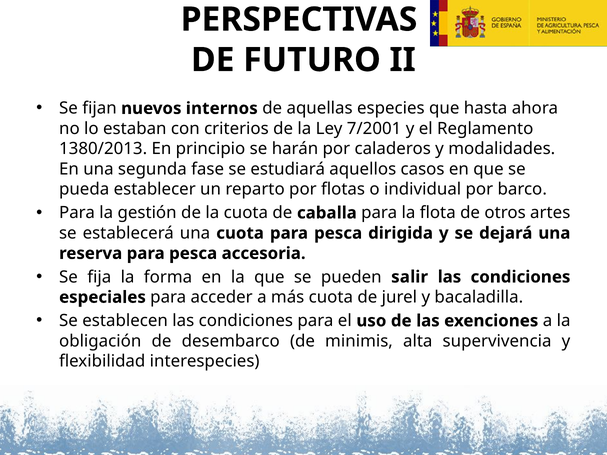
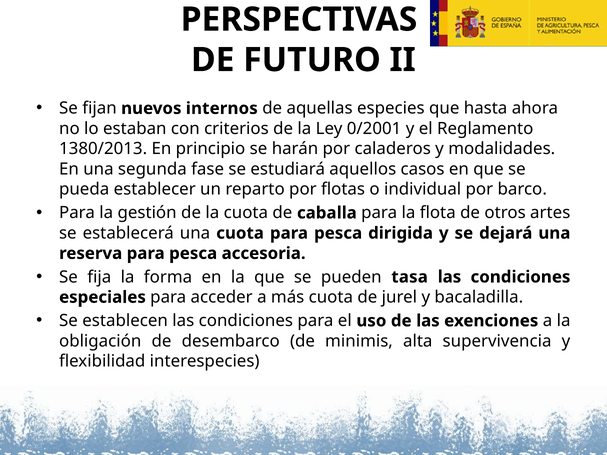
7/2001: 7/2001 -> 0/2001 (374, 129)
salir: salir -> tasa (410, 277)
